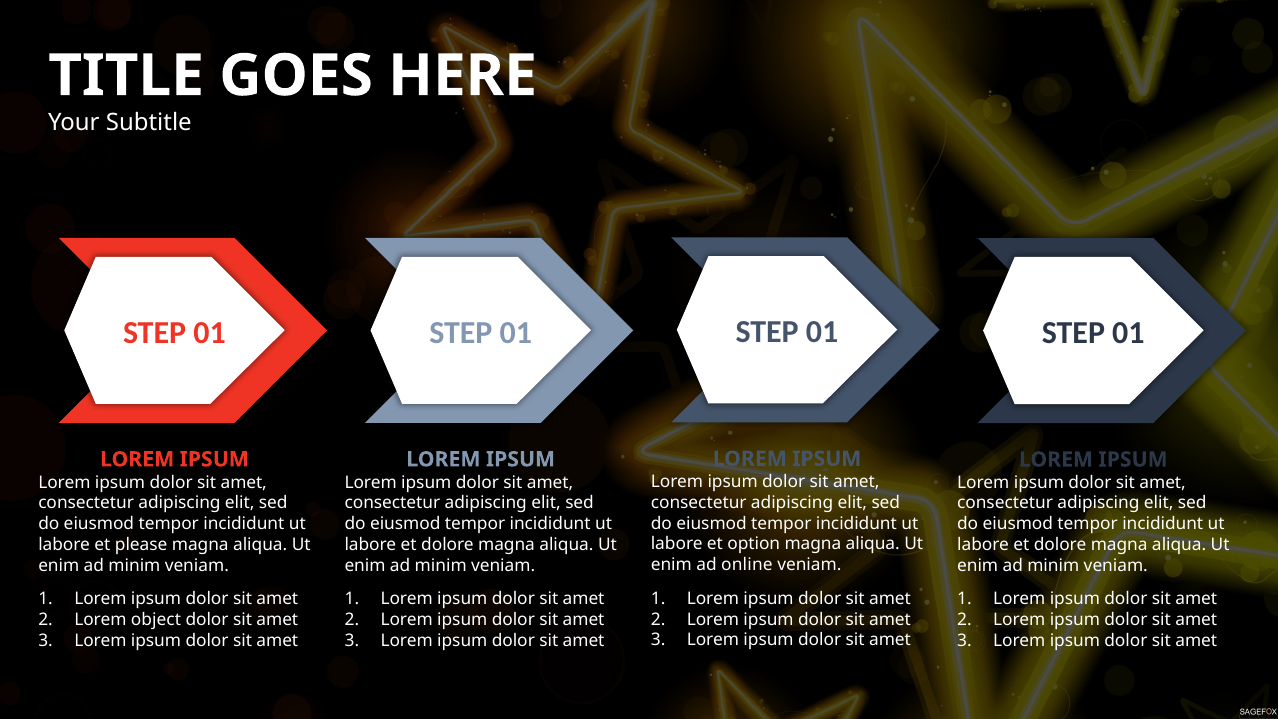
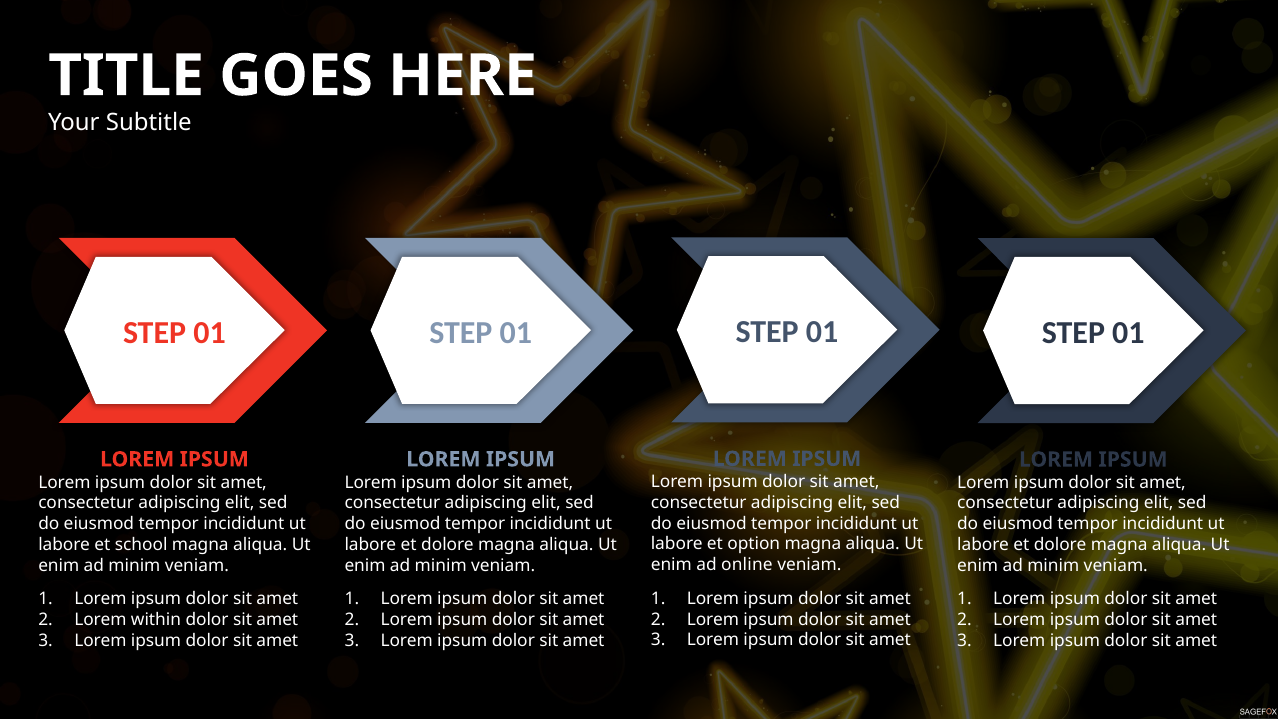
please: please -> school (141, 545)
object: object -> within (156, 620)
